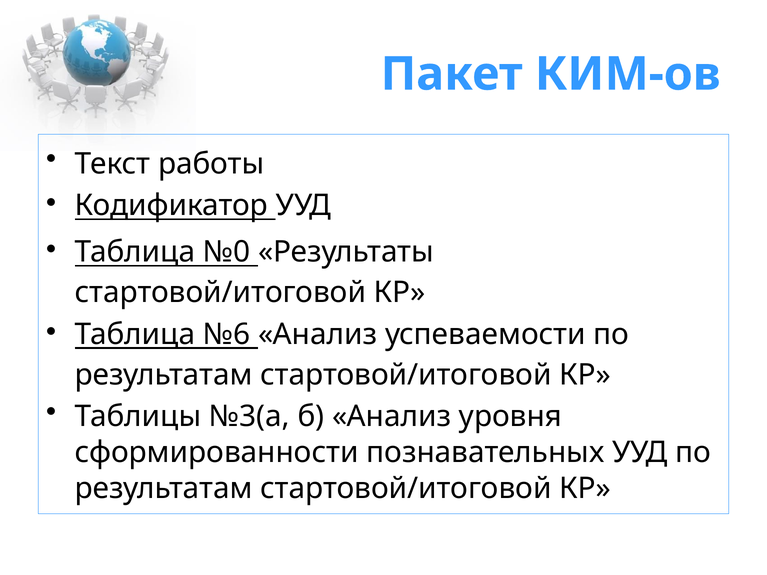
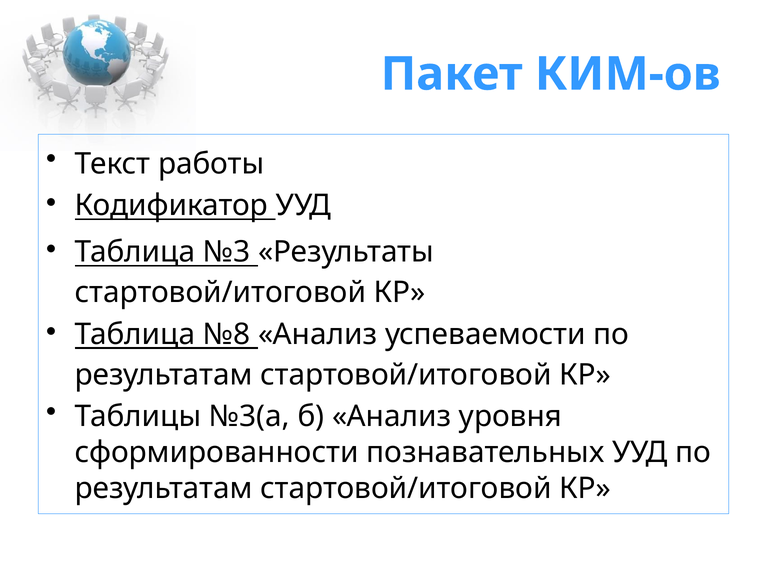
№0: №0 -> №3 (227, 252)
№6: №6 -> №8 (227, 334)
